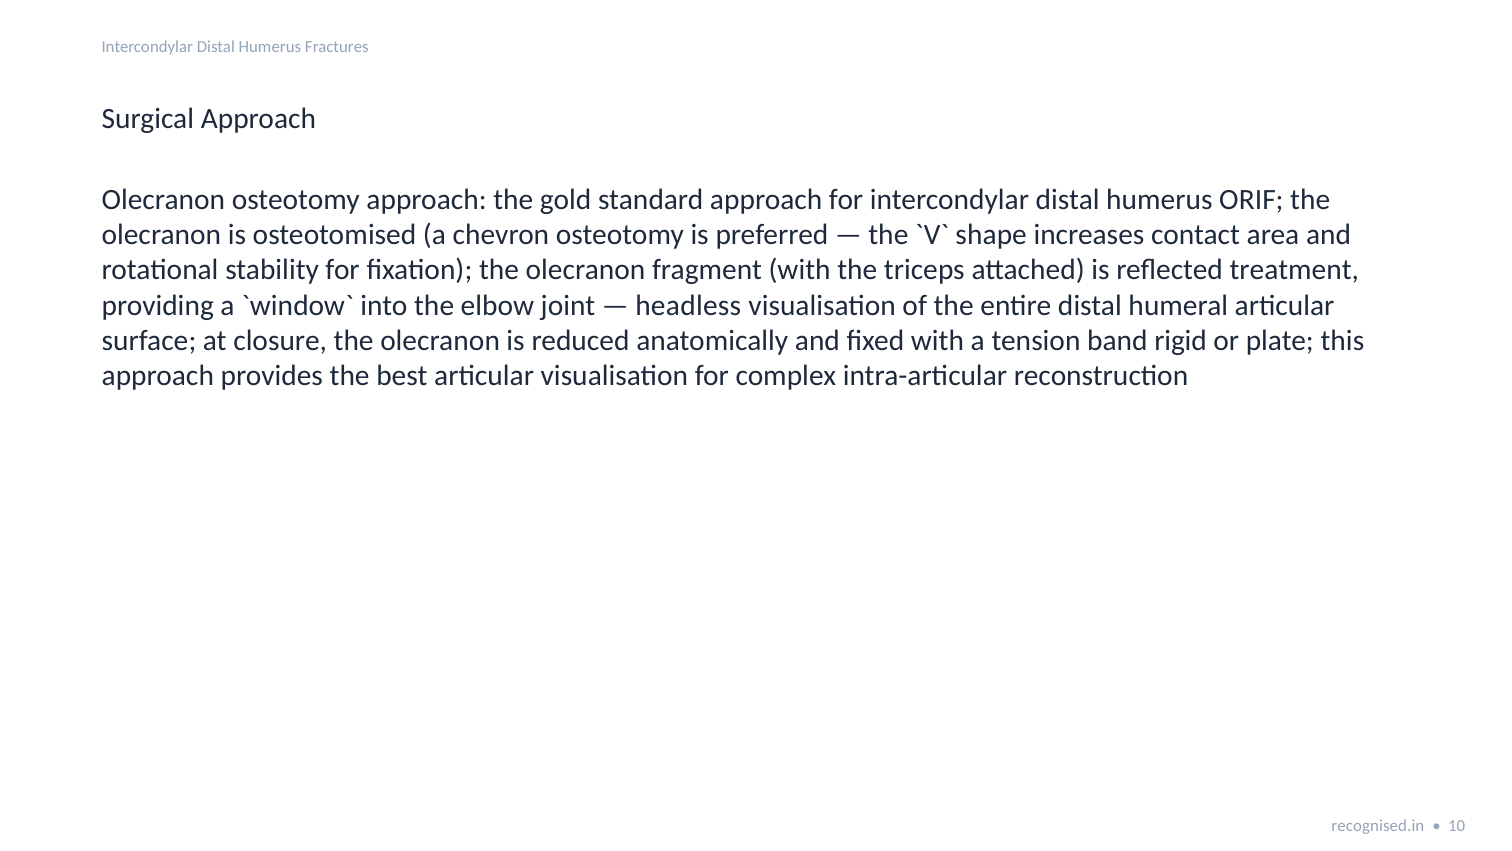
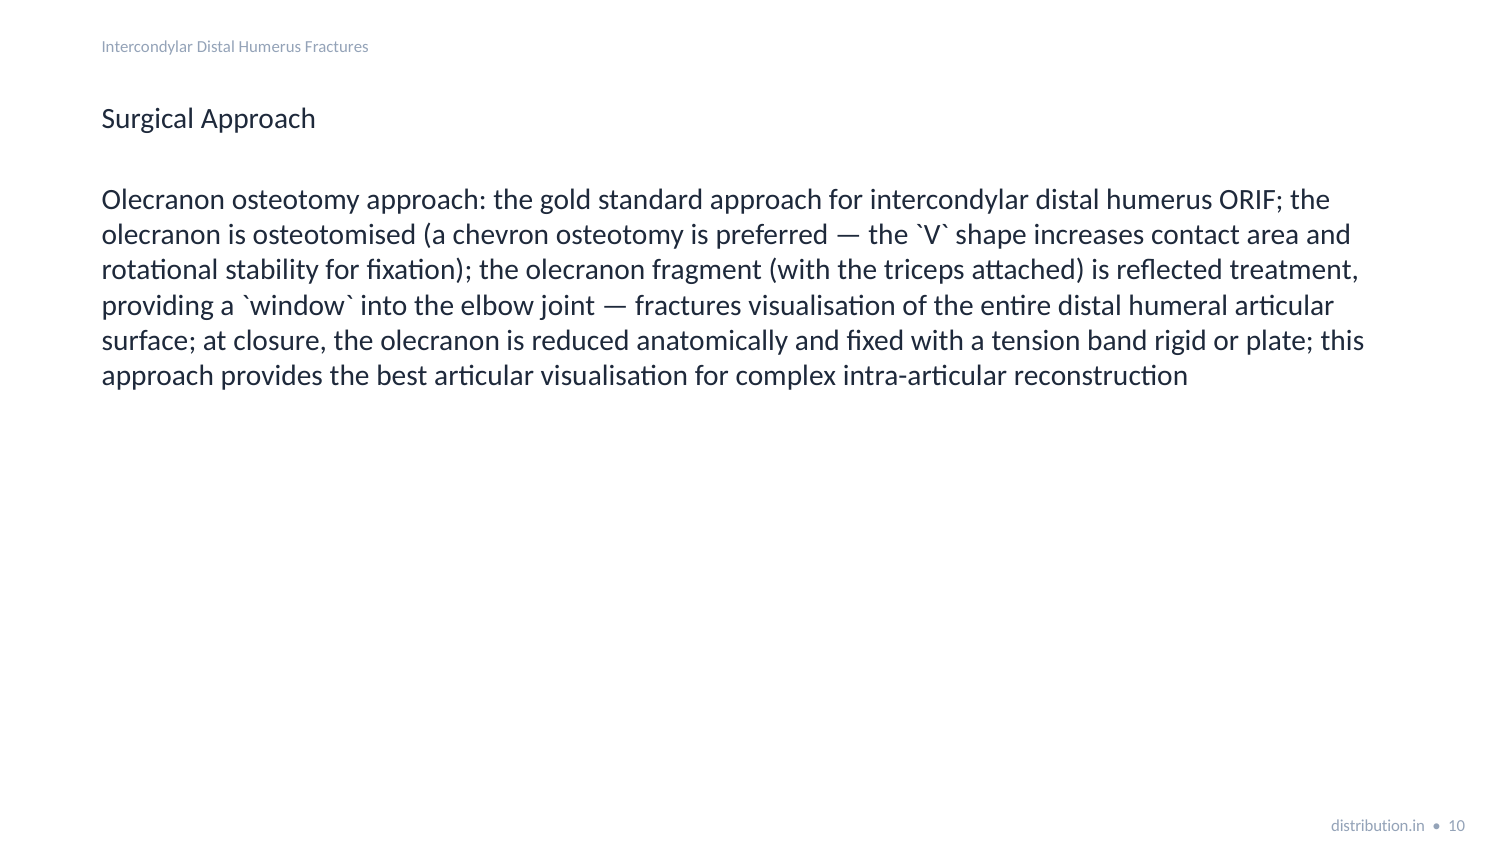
headless: headless -> fractures (688, 305)
recognised.in: recognised.in -> distribution.in (1378, 825)
